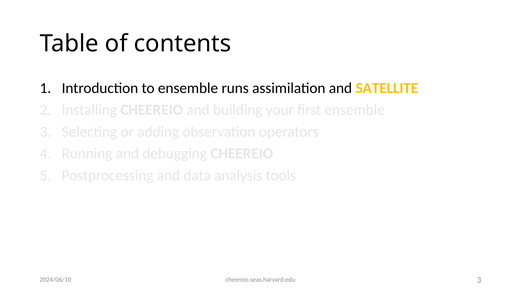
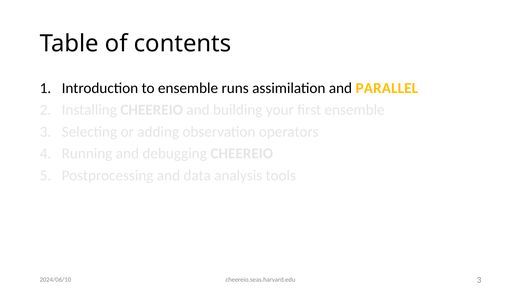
SATELLITE: SATELLITE -> PARALLEL (387, 88)
